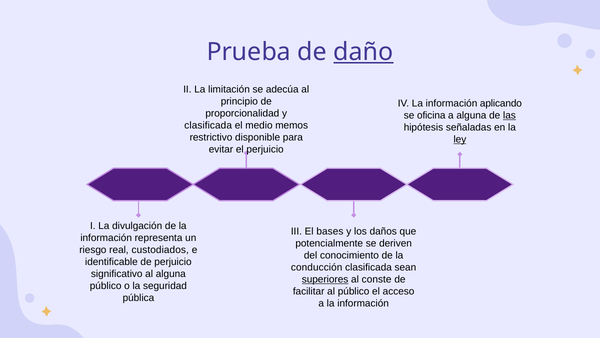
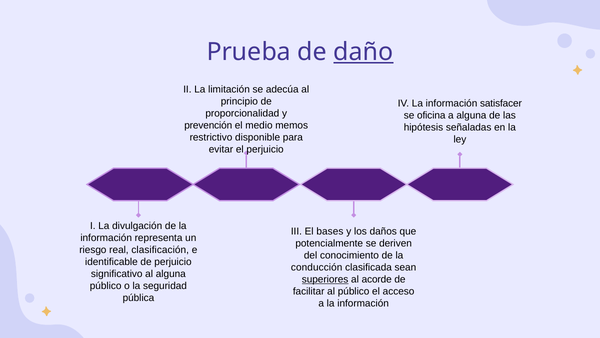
aplicando: aplicando -> satisfacer (501, 103)
las underline: present -> none (509, 115)
clasificada: clasificada -> prevención (208, 125)
ley underline: present -> none (460, 139)
custodiados: custodiados -> clasificación (160, 250)
conste: conste -> acorde (377, 279)
